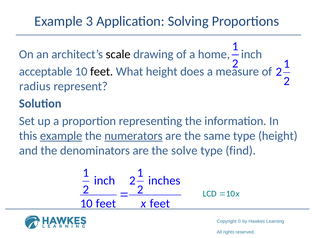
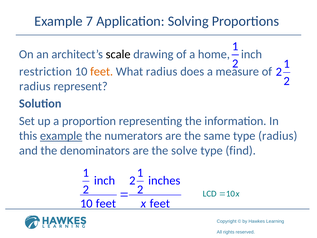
3: 3 -> 7 (90, 21)
acceptable: acceptable -> restriction (45, 71)
feet colour: black -> orange (102, 71)
What height: height -> radius (162, 71)
numerators underline: present -> none (133, 136)
type height: height -> radius (278, 136)
